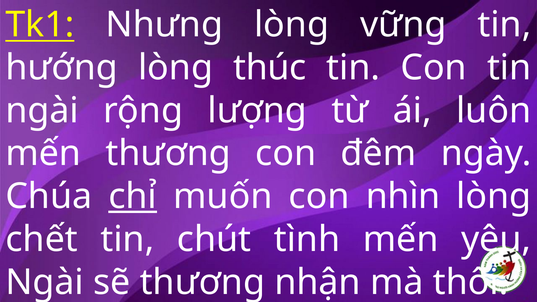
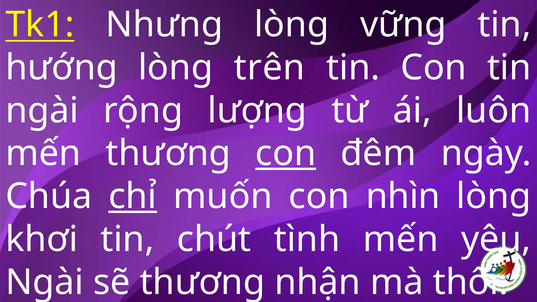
thúc: thúc -> trên (270, 68)
con underline: none -> present (286, 154)
chết: chết -> khơi (42, 239)
